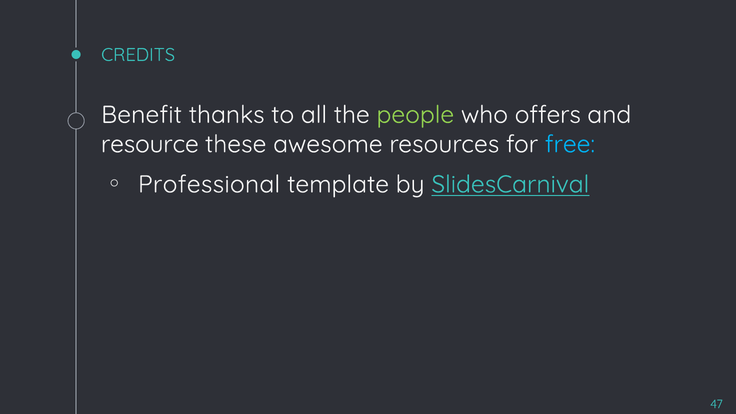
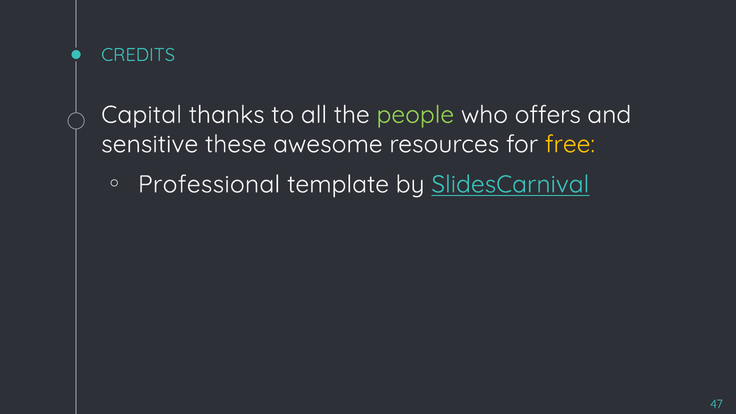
Benefit: Benefit -> Capital (142, 115)
resource: resource -> sensitive (150, 144)
free colour: light blue -> yellow (570, 144)
